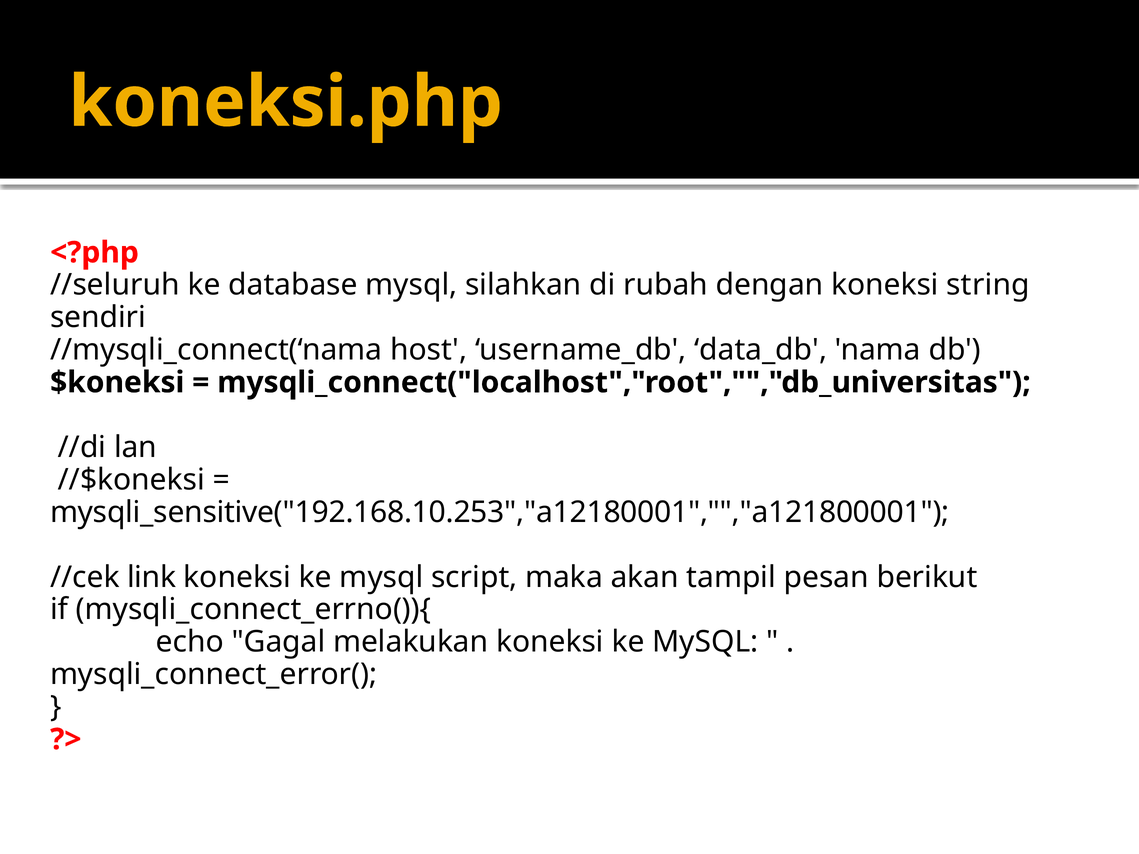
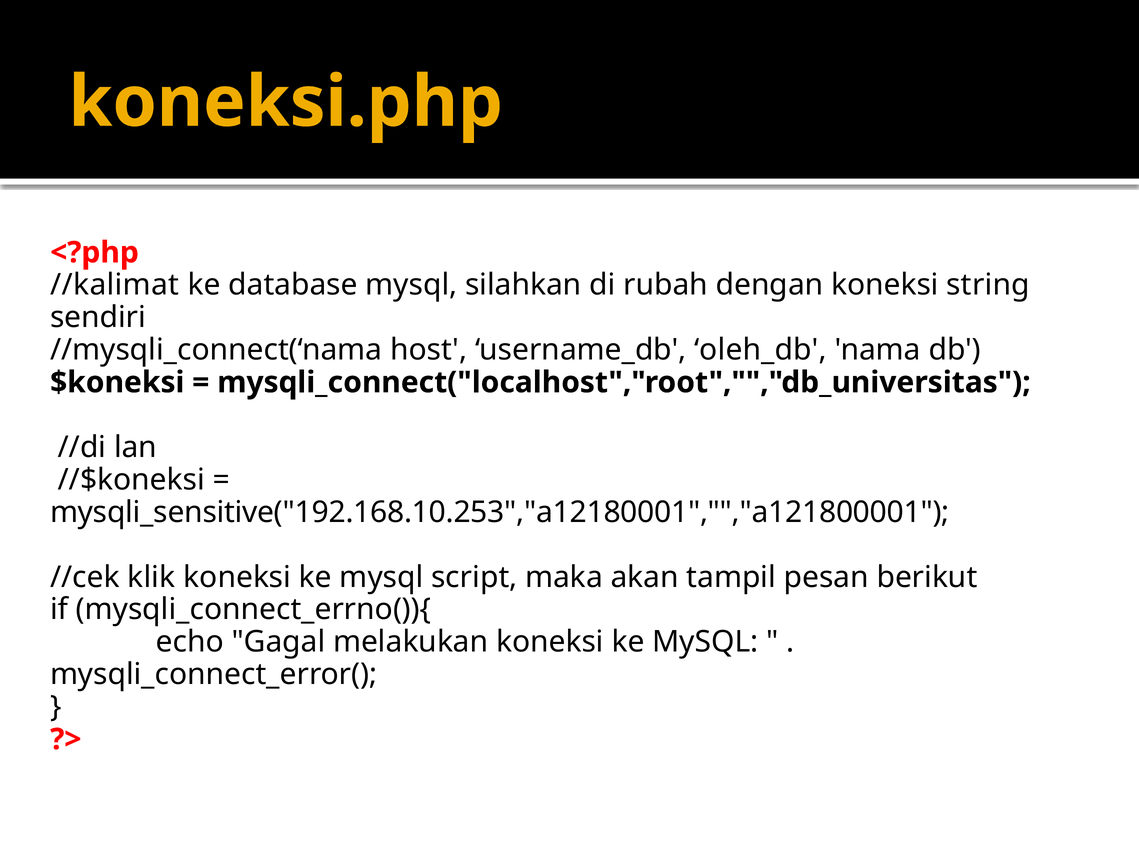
//seluruh: //seluruh -> //kalimat (115, 285)
data_db: data_db -> oleh_db (760, 350)
link: link -> klik (151, 577)
